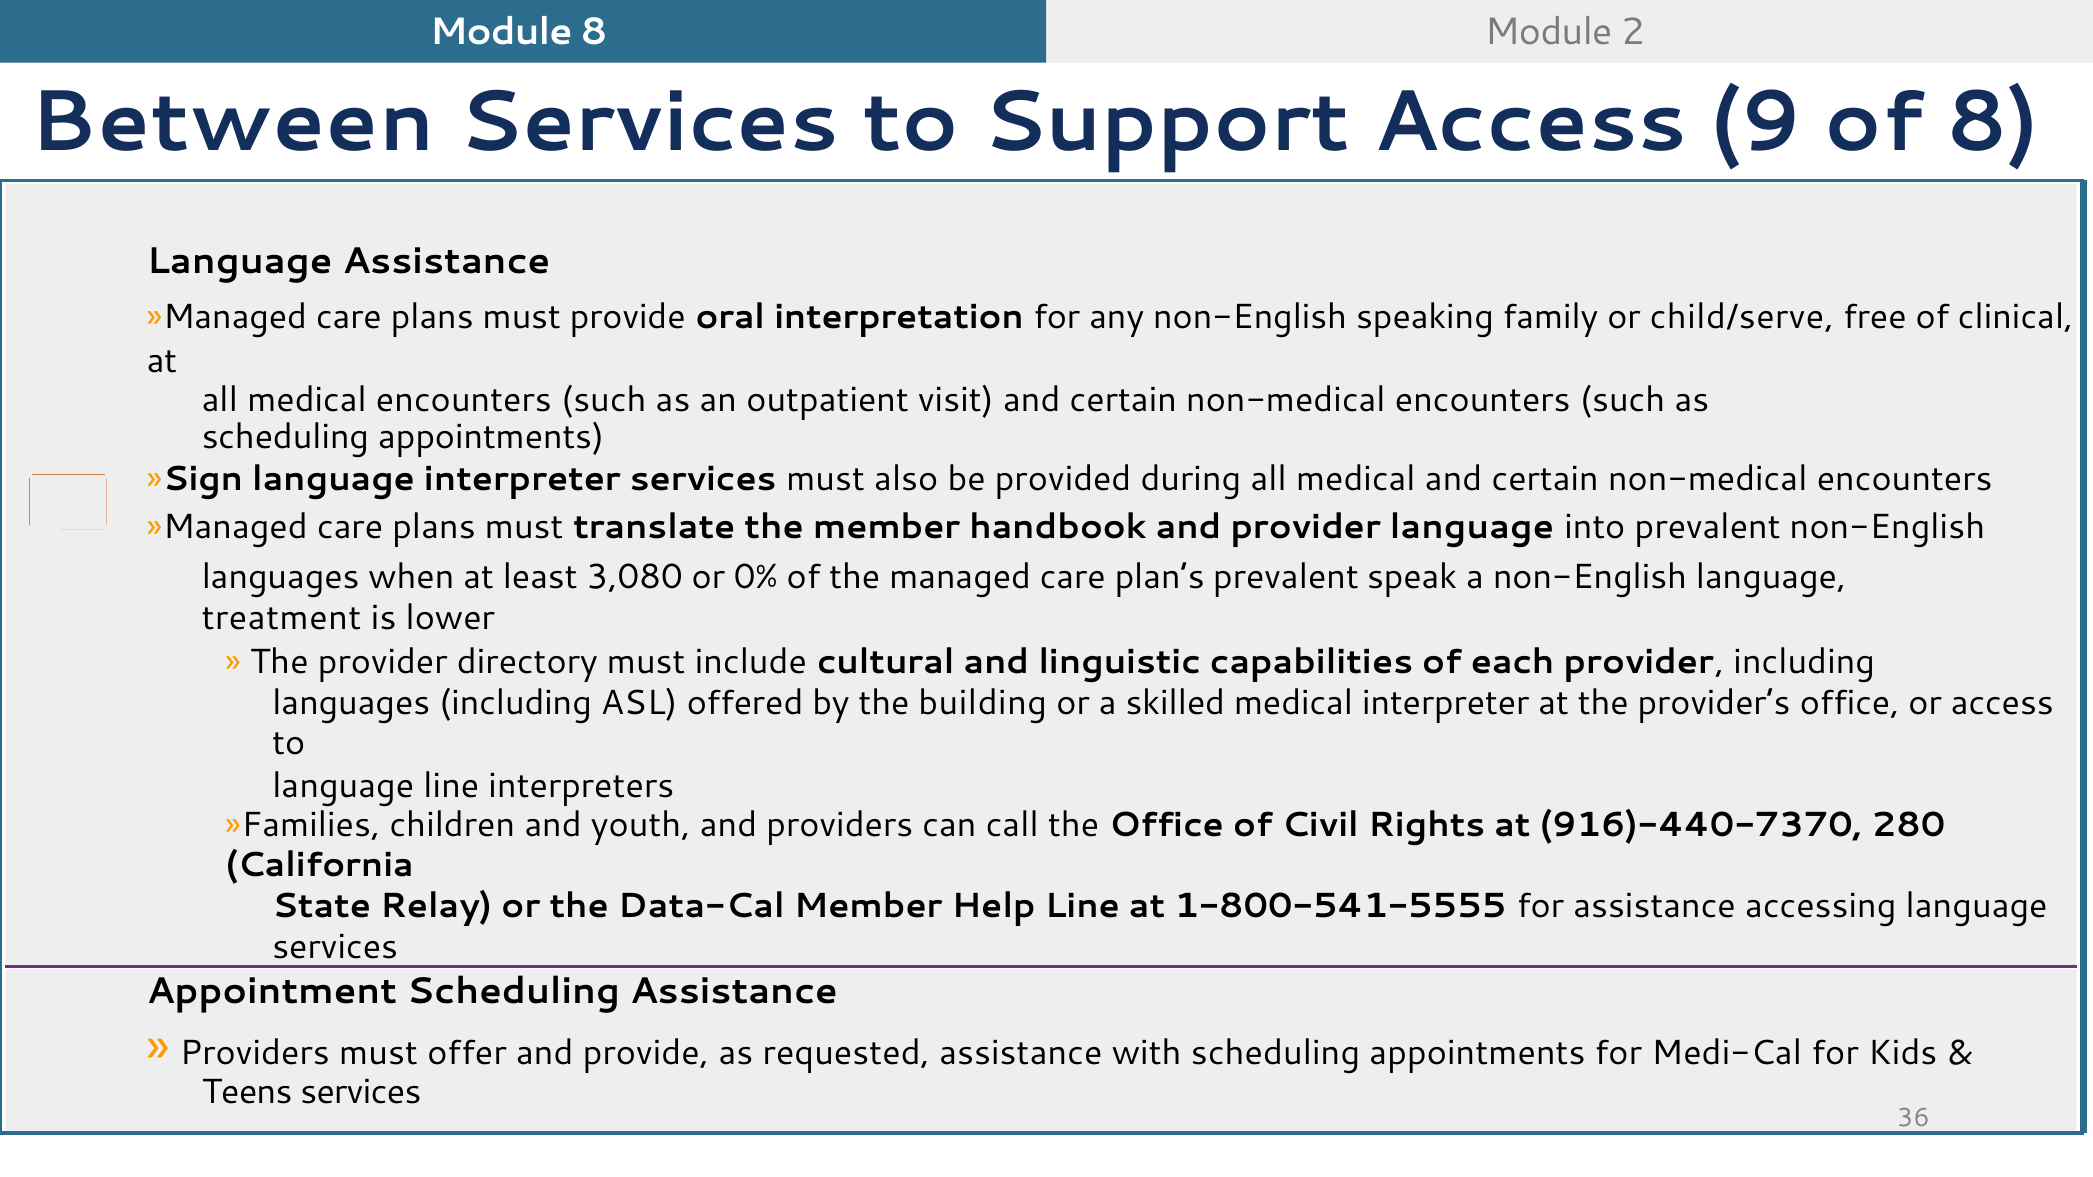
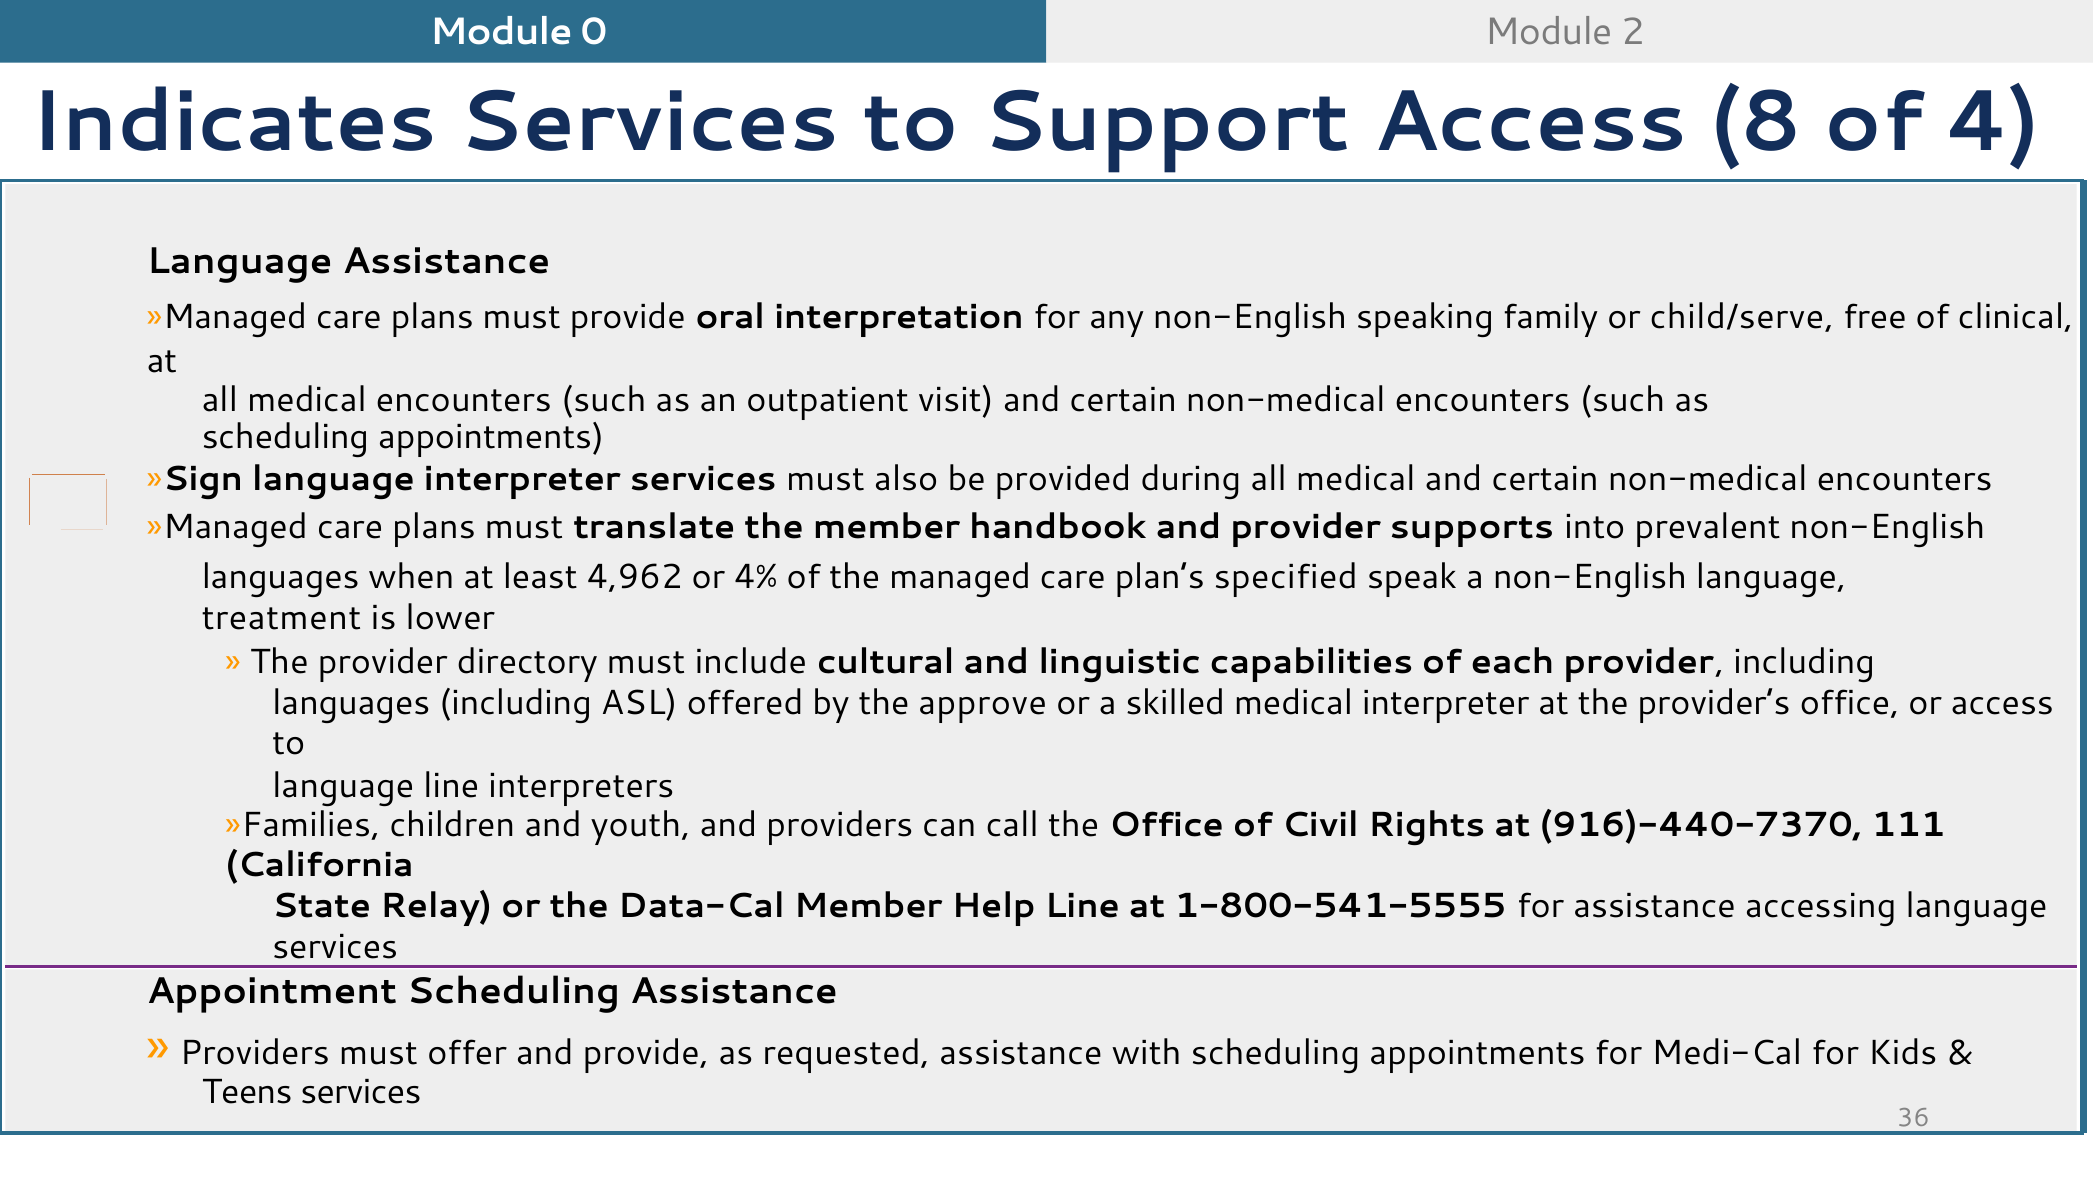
Module 8: 8 -> 0 (594, 32)
Between: Between -> Indicates (233, 122)
9: 9 -> 8 (1756, 122)
of 8: 8 -> 4 (1993, 122)
provider language: language -> supports (1472, 527)
3,080: 3,080 -> 4,962 (635, 577)
0%: 0% -> 4% (756, 577)
plan’s prevalent: prevalent -> specified (1286, 577)
building: building -> approve (983, 704)
280: 280 -> 111 (1908, 826)
